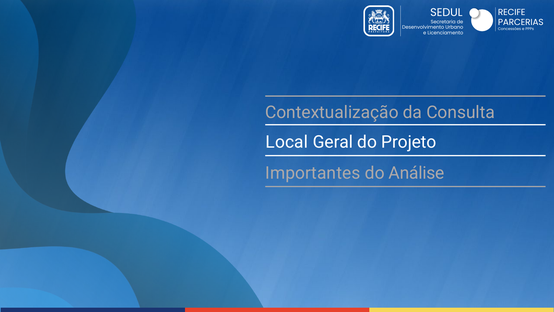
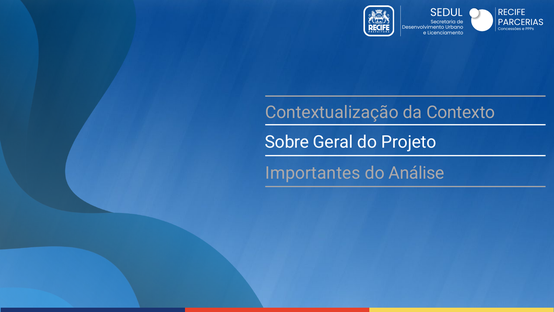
Consulta: Consulta -> Contexto (461, 112)
Local: Local -> Sobre (287, 142)
